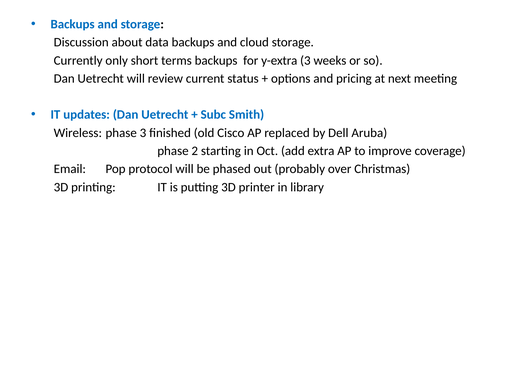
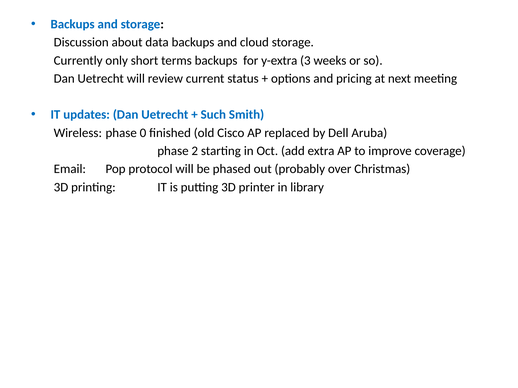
Subc: Subc -> Such (213, 115)
phase 3: 3 -> 0 (143, 133)
